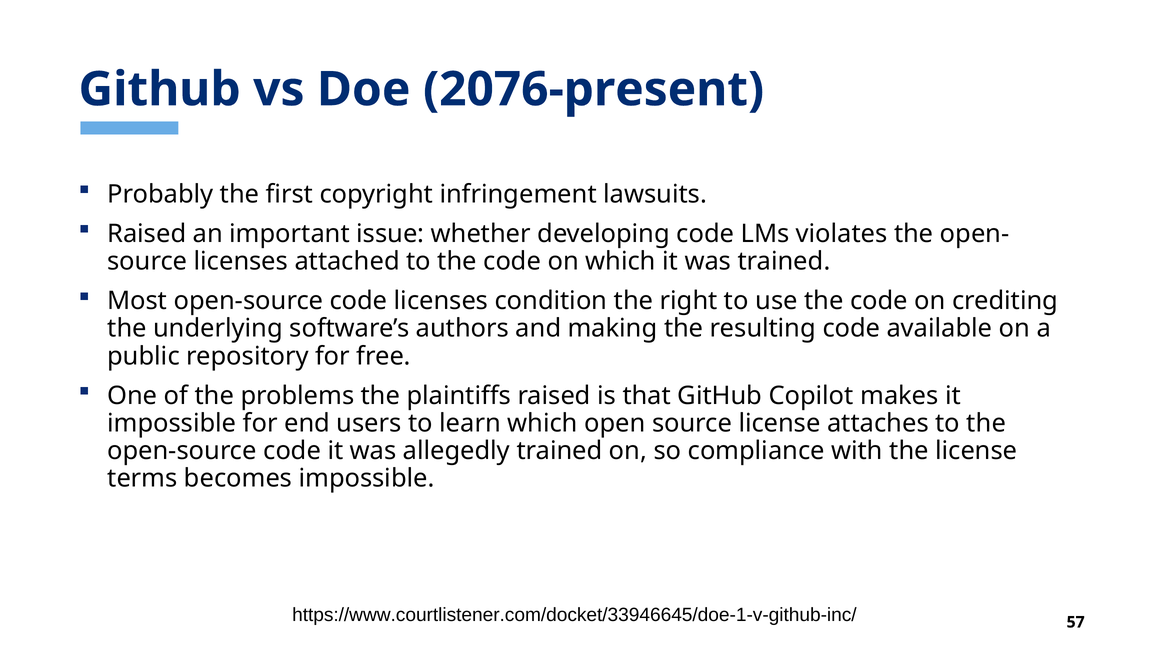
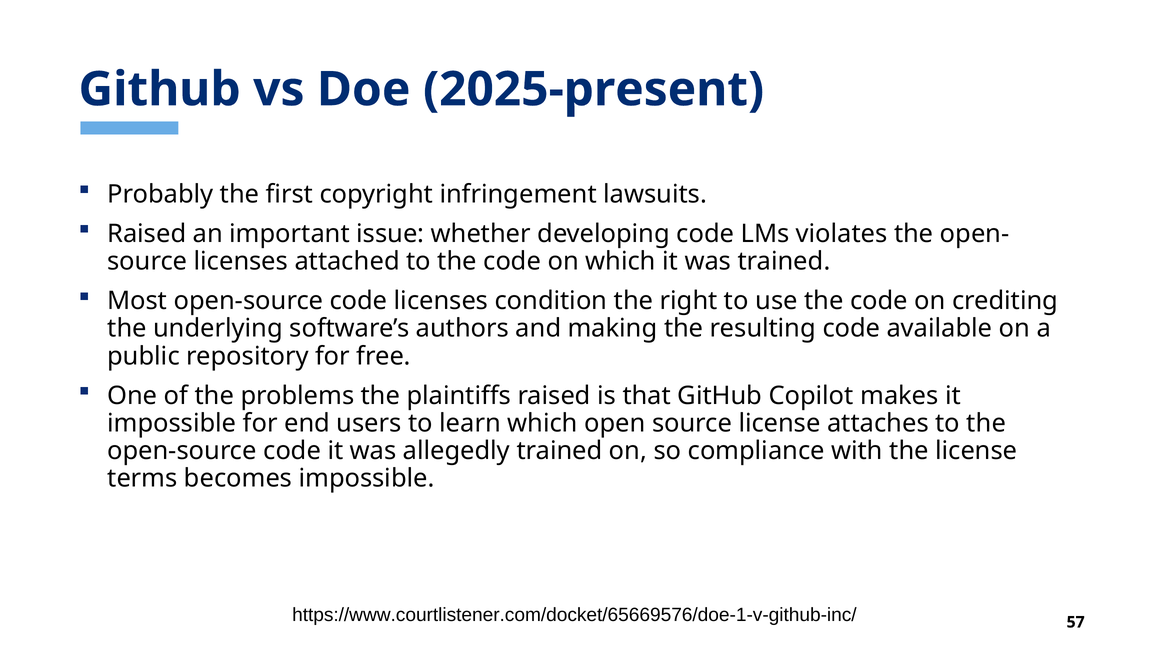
2076-present: 2076-present -> 2025-present (594, 89)
https://www.courtlistener.com/docket/33946645/doe-1-v-github-inc/: https://www.courtlistener.com/docket/33946645/doe-1-v-github-inc/ -> https://www.courtlistener.com/docket/65669576/doe-1-v-github-inc/ (574, 615)
